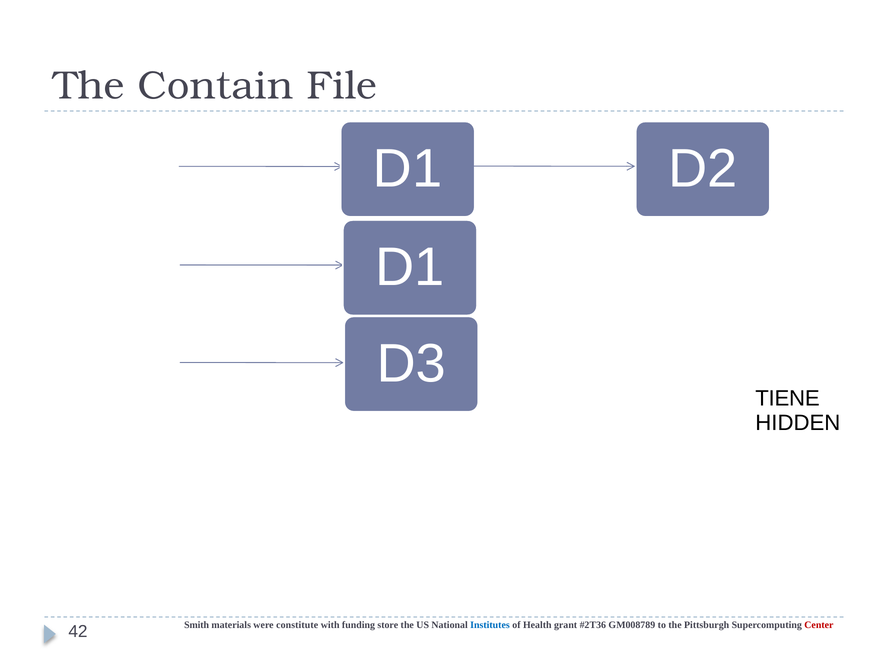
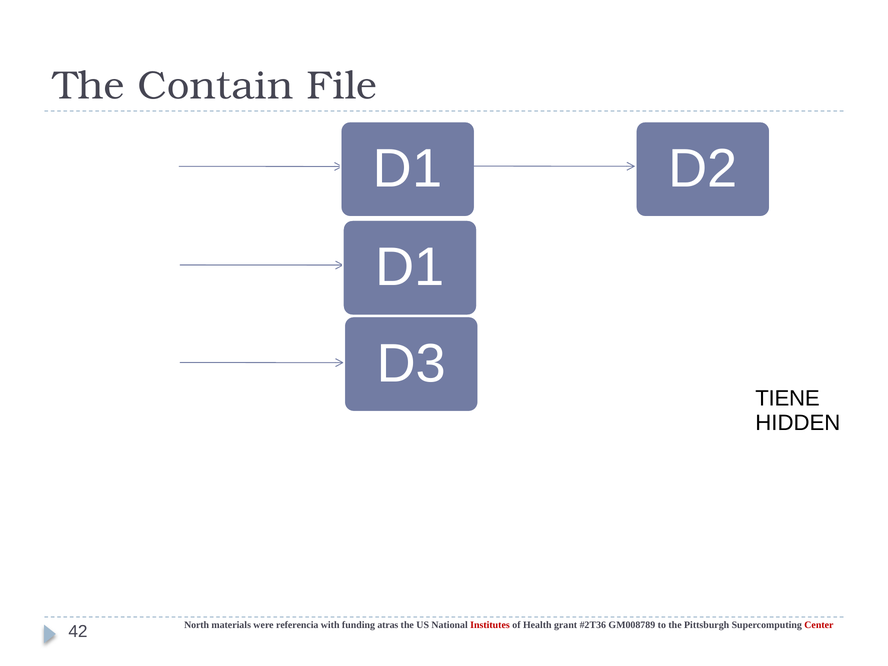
Smith: Smith -> North (197, 625)
constitute: constitute -> referencia (297, 625)
store: store -> atras (388, 625)
Institutes colour: blue -> red (490, 625)
